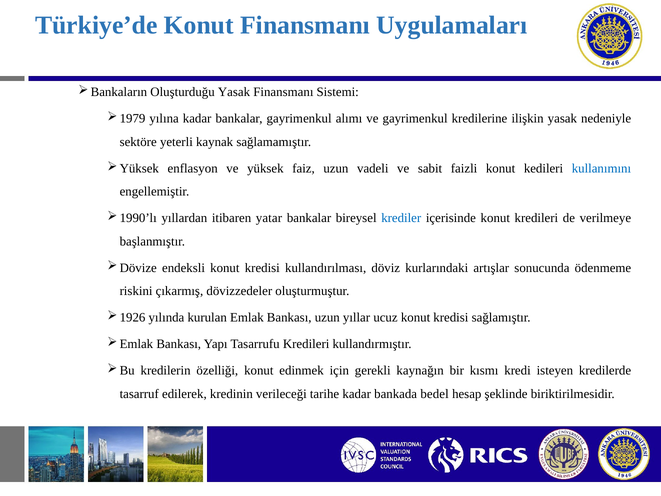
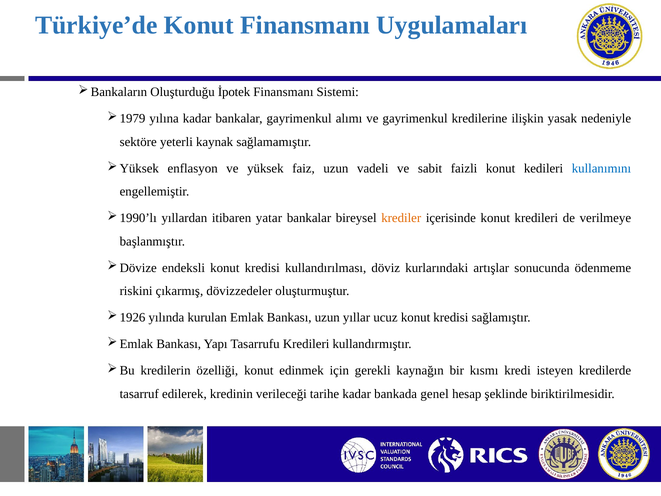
Oluşturduğu Yasak: Yasak -> İpotek (234, 92)
krediler colour: blue -> orange (401, 218)
bedel: bedel -> genel (435, 394)
